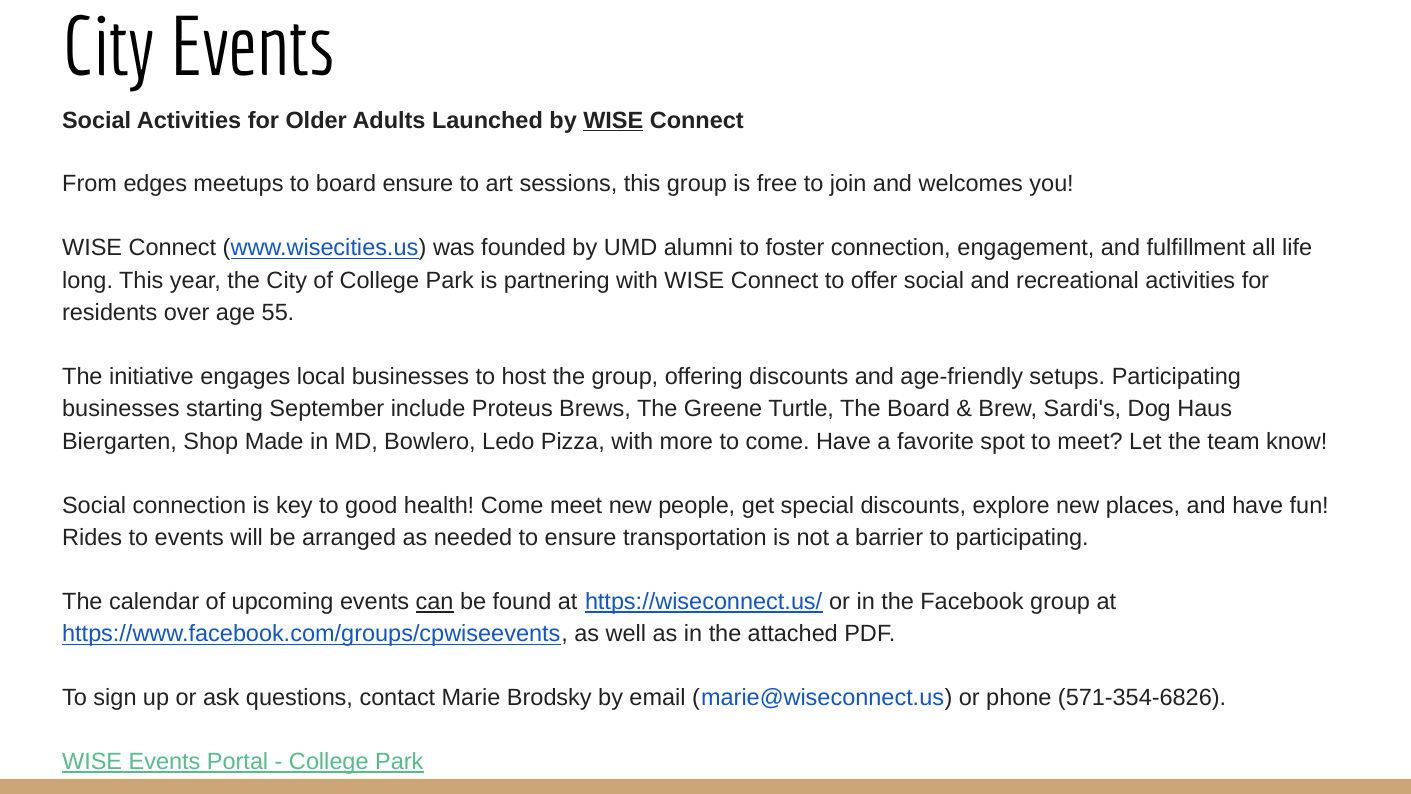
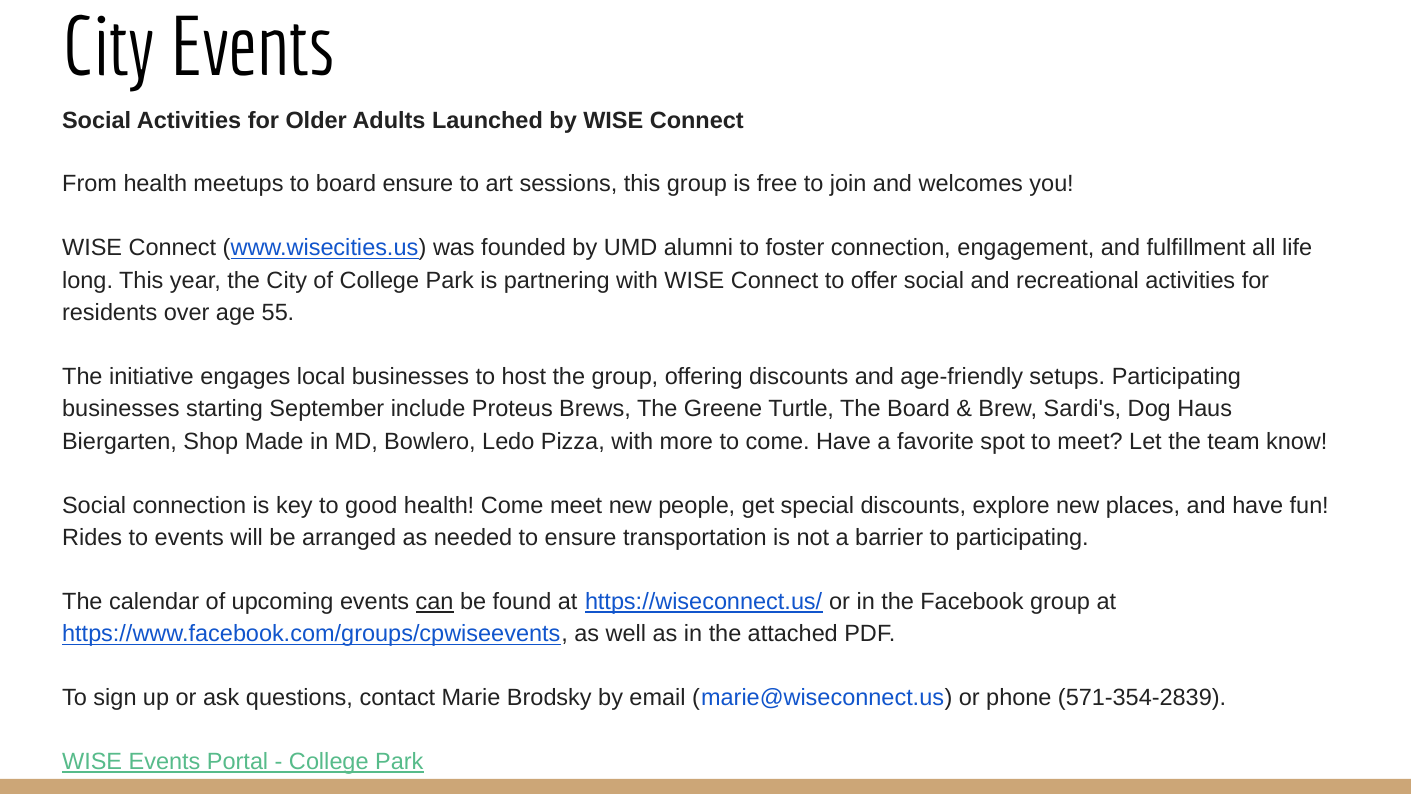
WISE underline: present -> none (613, 120)
From edges: edges -> health (155, 184)
571-354-6826: 571-354-6826 -> 571-354-2839 (1142, 698)
